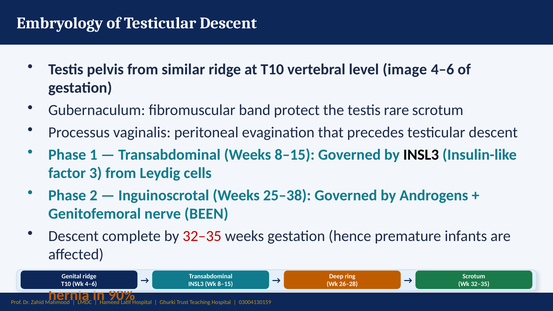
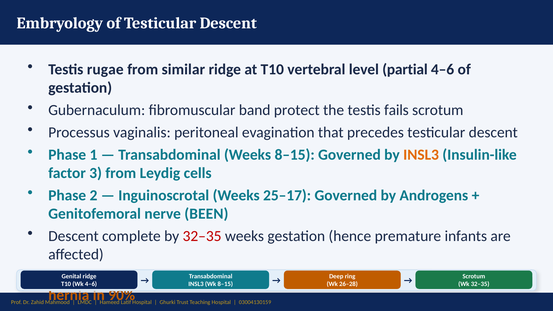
pelvis: pelvis -> rugae (105, 69)
image: image -> partial (405, 69)
rare: rare -> fails (396, 110)
INSL3 colour: black -> orange (421, 155)
25–38: 25–38 -> 25–17 (287, 195)
